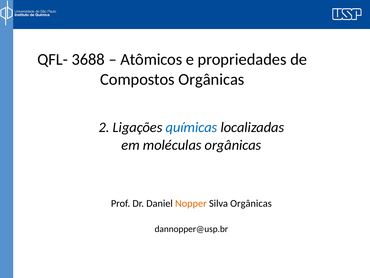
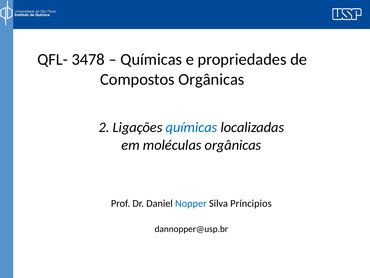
3688: 3688 -> 3478 (88, 59)
Atômicos: Atômicos -> Químicas (151, 59)
Nopper colour: orange -> blue (191, 203)
Silva Orgânicas: Orgânicas -> Príncipios (251, 203)
